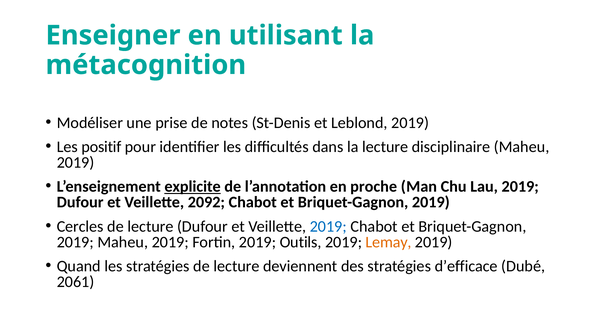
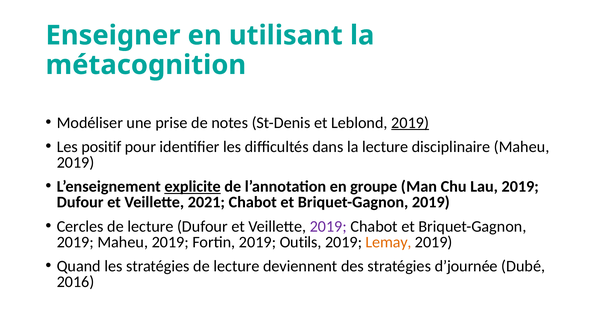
2019 underline: none -> present (410, 123)
proche: proche -> groupe (374, 186)
2092: 2092 -> 2021 (206, 202)
2019 colour: blue -> purple (328, 226)
d’efficace: d’efficace -> d’journée (466, 266)
2061: 2061 -> 2016 (76, 282)
